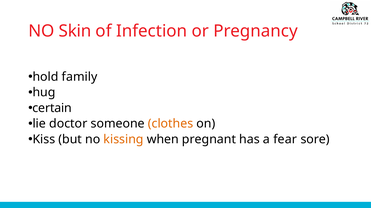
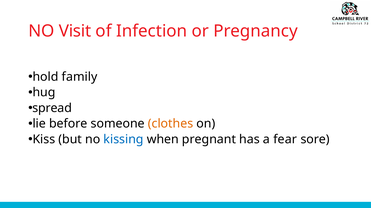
Skin: Skin -> Visit (75, 31)
certain: certain -> spread (52, 108)
doctor: doctor -> before (68, 124)
kissing colour: orange -> blue (124, 140)
